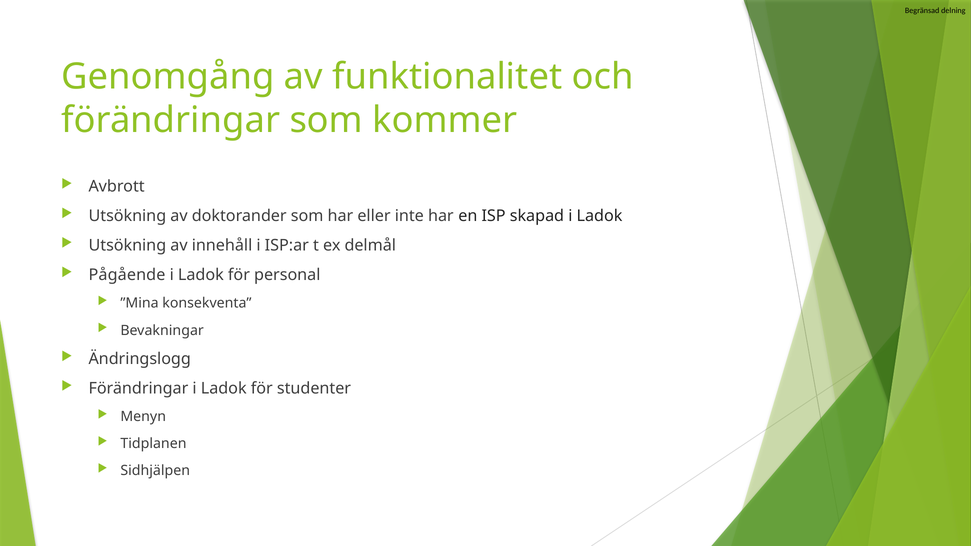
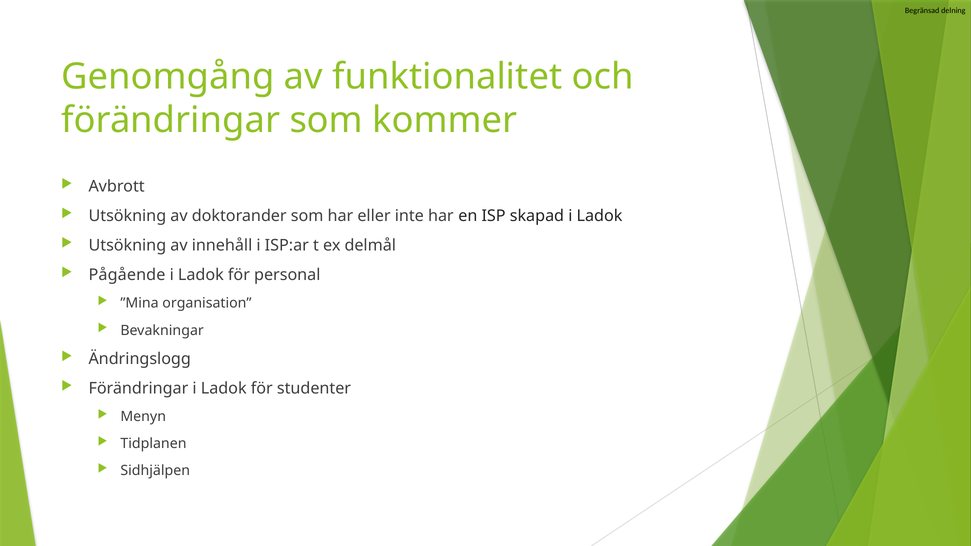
konsekventa: konsekventa -> organisation (207, 303)
